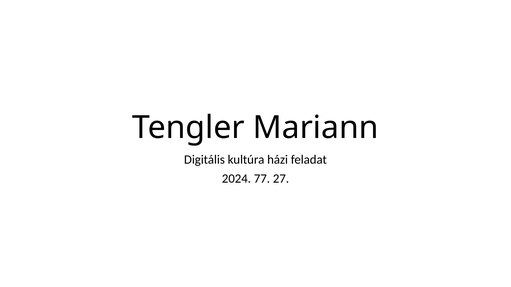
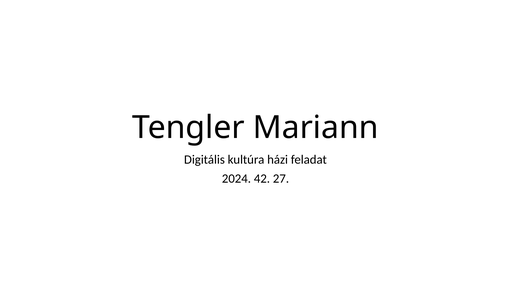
77: 77 -> 42 (262, 179)
